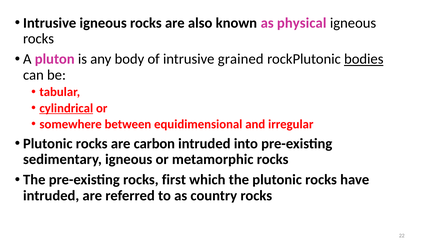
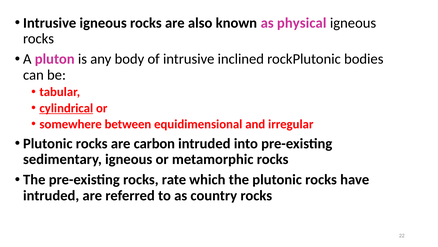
grained: grained -> inclined (241, 59)
bodies underline: present -> none (364, 59)
first: first -> rate (174, 179)
